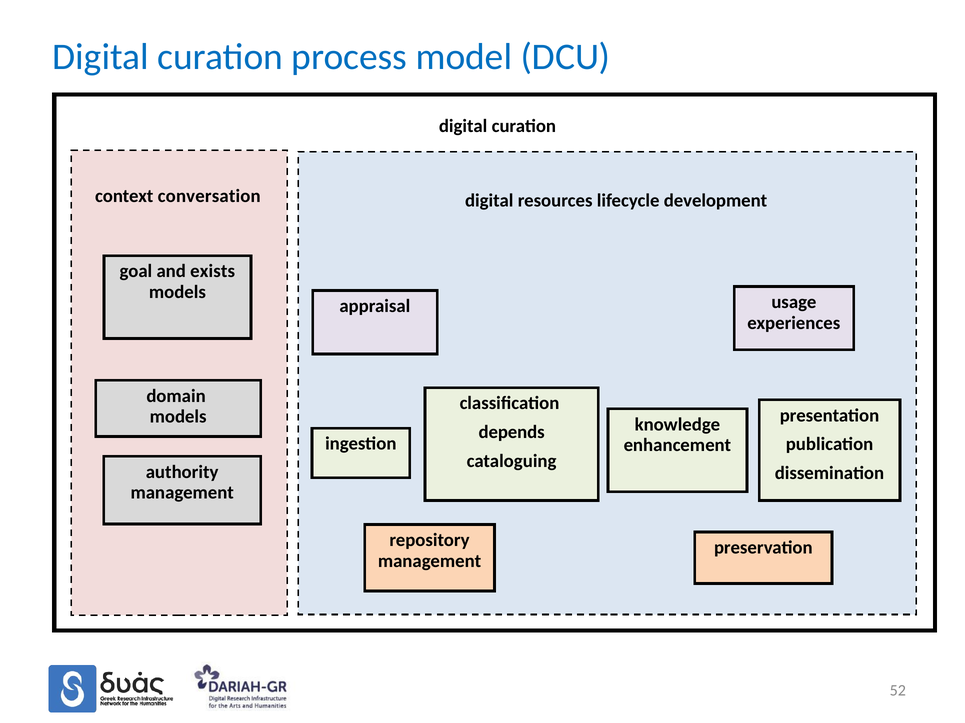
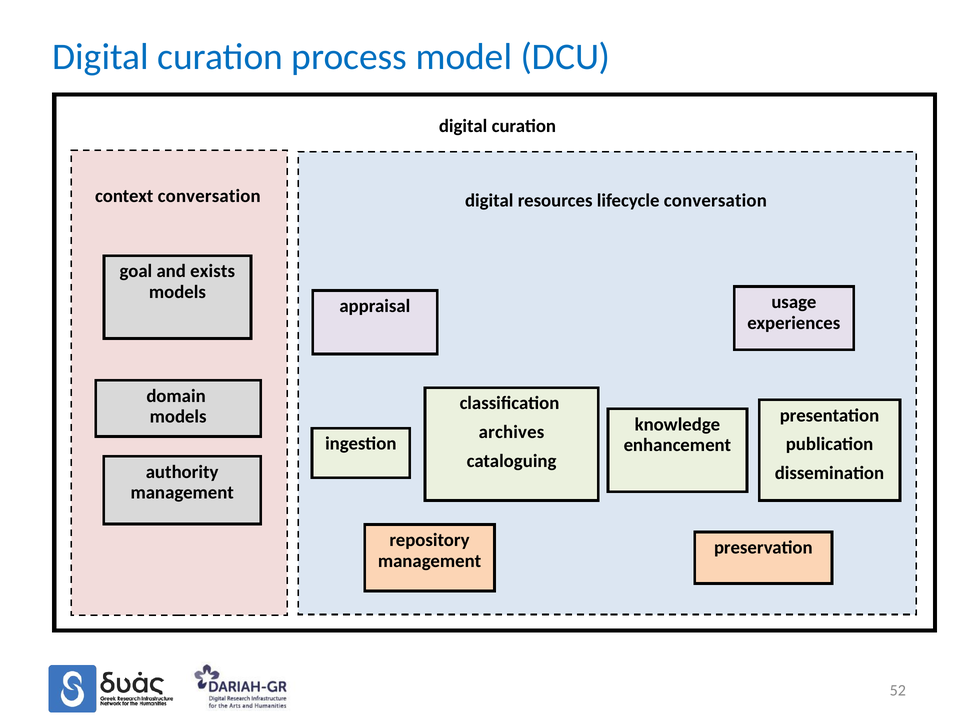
lifecycle development: development -> conversation (715, 201)
depends: depends -> archives (511, 433)
